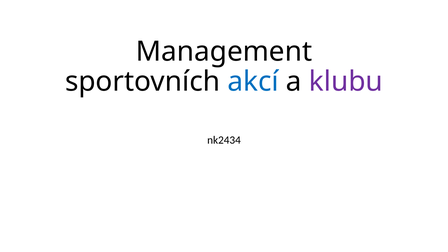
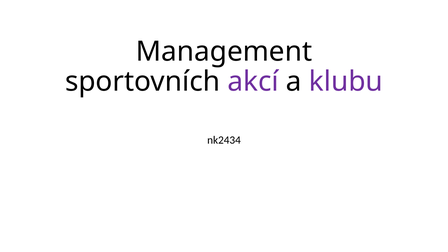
akcí colour: blue -> purple (253, 82)
